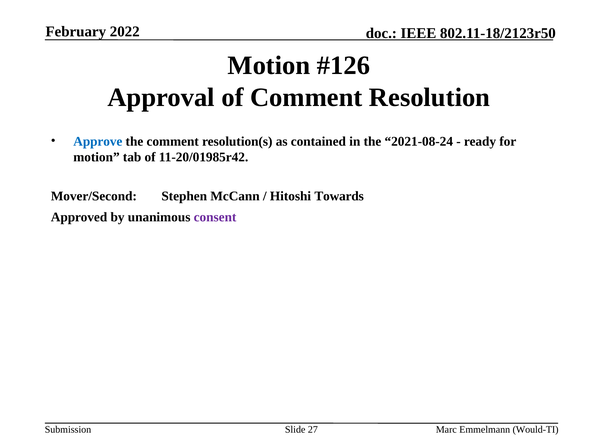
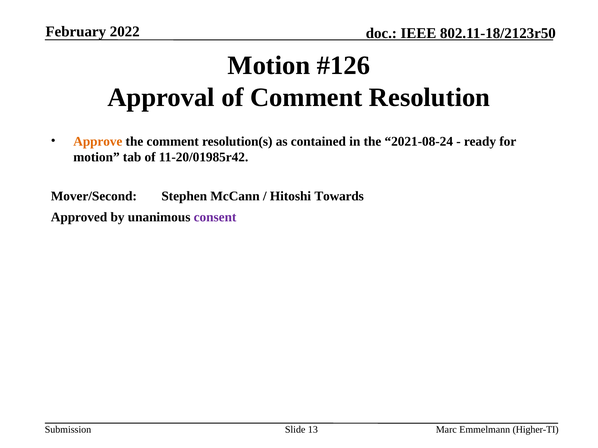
Approve colour: blue -> orange (98, 141)
27: 27 -> 13 (313, 430)
Would-TI: Would-TI -> Higher-TI (536, 430)
